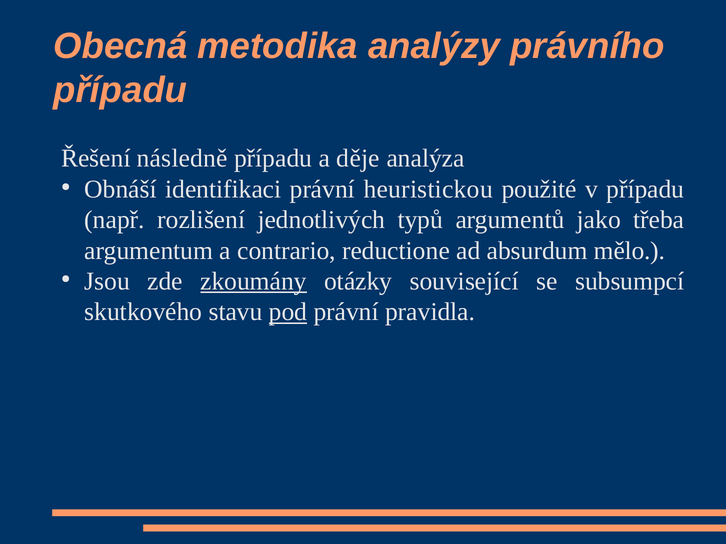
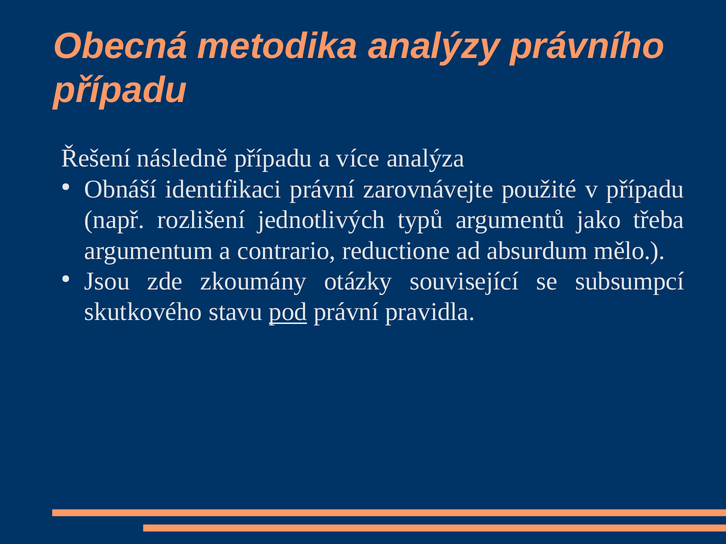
děje: děje -> více (358, 159)
heuristickou: heuristickou -> zarovnávejte (428, 189)
zkoumány underline: present -> none (254, 282)
